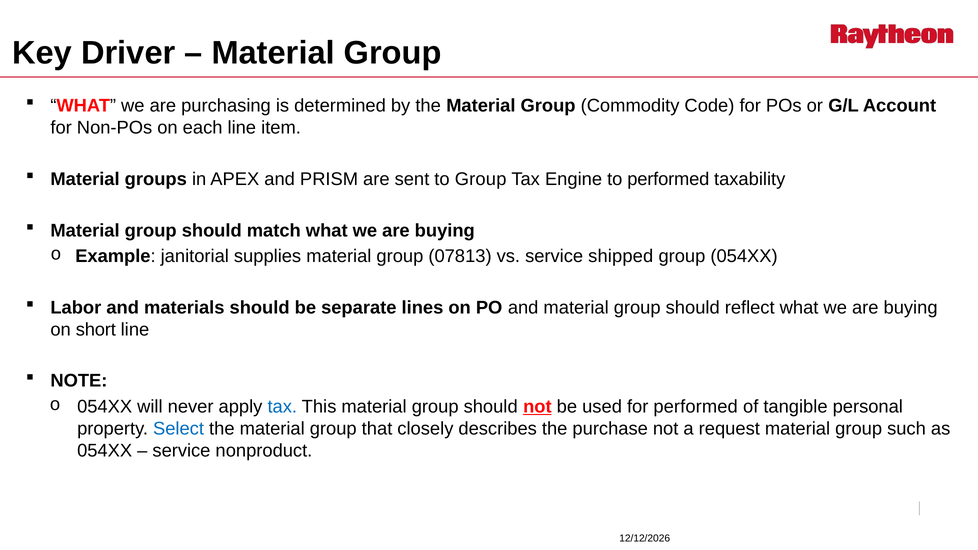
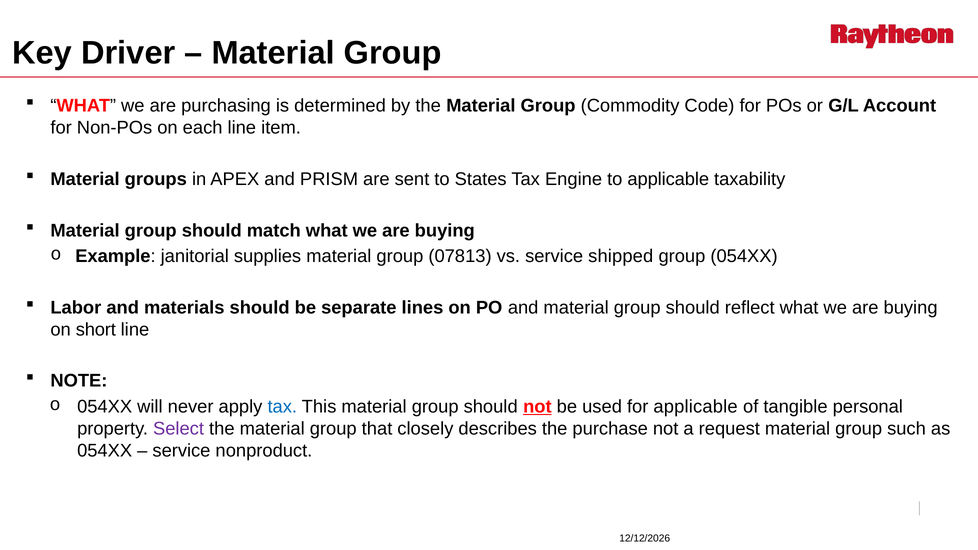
to Group: Group -> States (481, 179)
to performed: performed -> applicable (668, 179)
for performed: performed -> applicable (696, 407)
Select colour: blue -> purple (179, 429)
